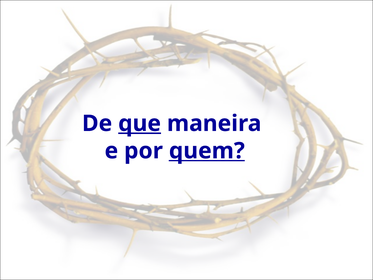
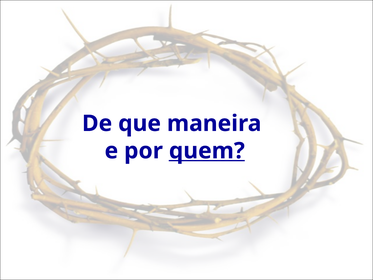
que underline: present -> none (140, 123)
